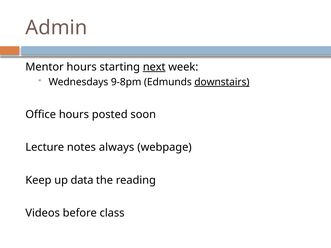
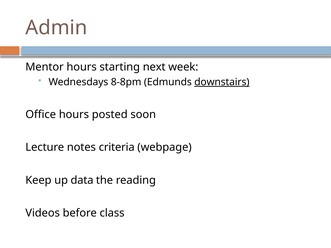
next underline: present -> none (154, 67)
9-8pm: 9-8pm -> 8-8pm (126, 82)
always: always -> criteria (117, 147)
